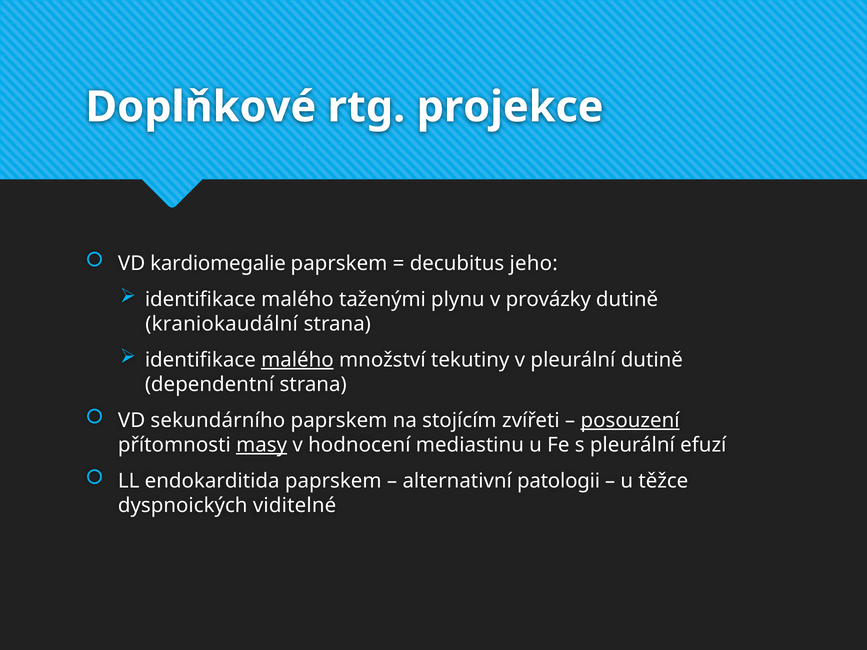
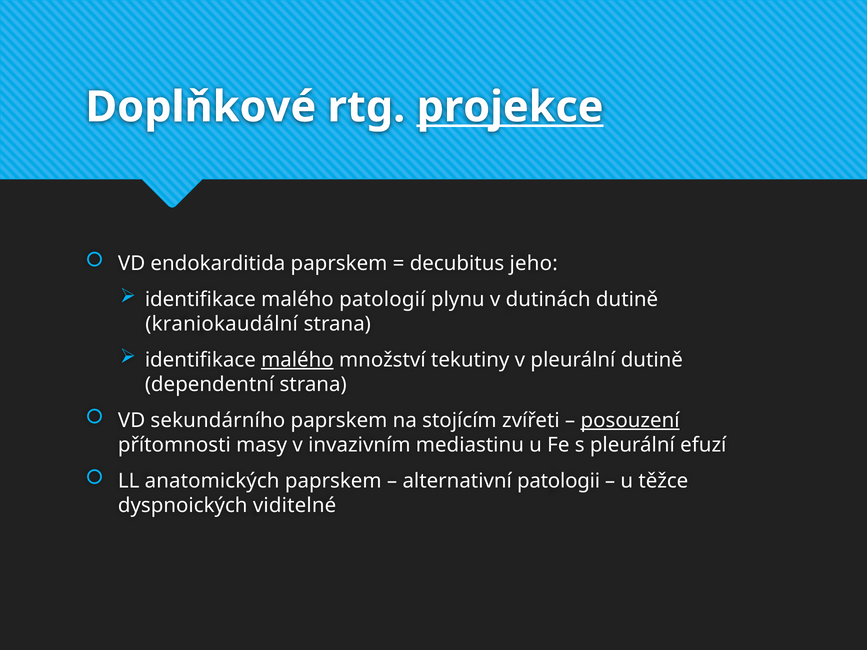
projekce underline: none -> present (510, 107)
kardiomegalie: kardiomegalie -> endokarditida (218, 264)
taženými: taženými -> patologií (382, 300)
provázky: provázky -> dutinách (548, 300)
masy underline: present -> none (262, 445)
hodnocení: hodnocení -> invazivním (359, 445)
endokarditida: endokarditida -> anatomických (212, 481)
